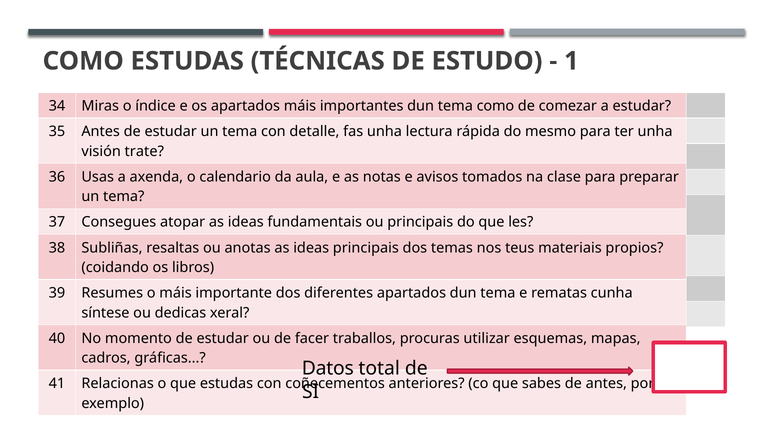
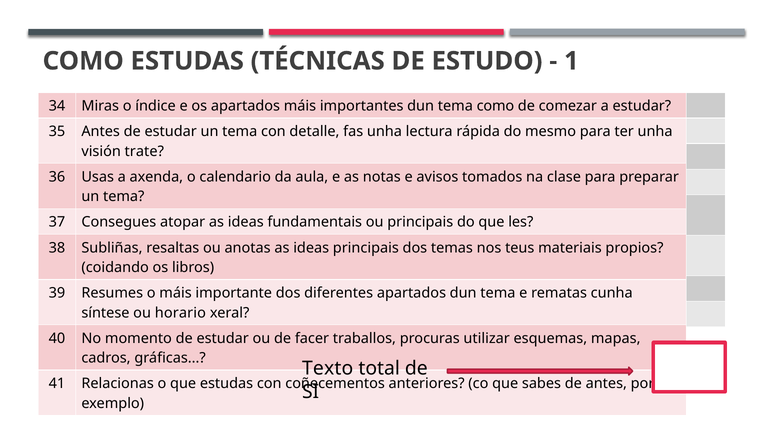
dedicas: dedicas -> horario (180, 313)
Datos: Datos -> Texto (328, 368)
